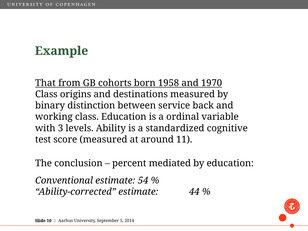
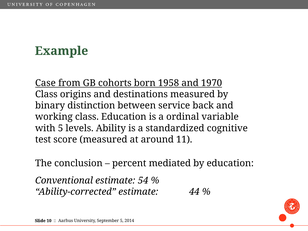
That: That -> Case (45, 83)
with 3: 3 -> 5 (61, 128)
